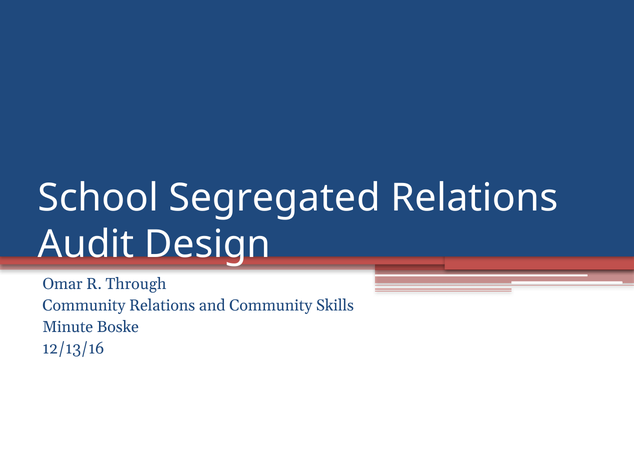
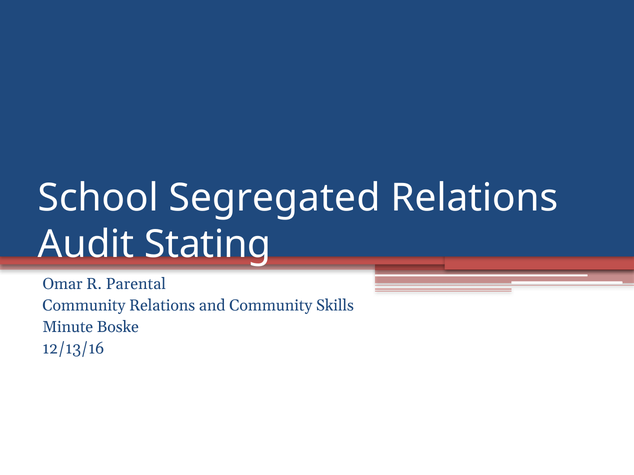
Design: Design -> Stating (208, 245)
Through: Through -> Parental (136, 284)
